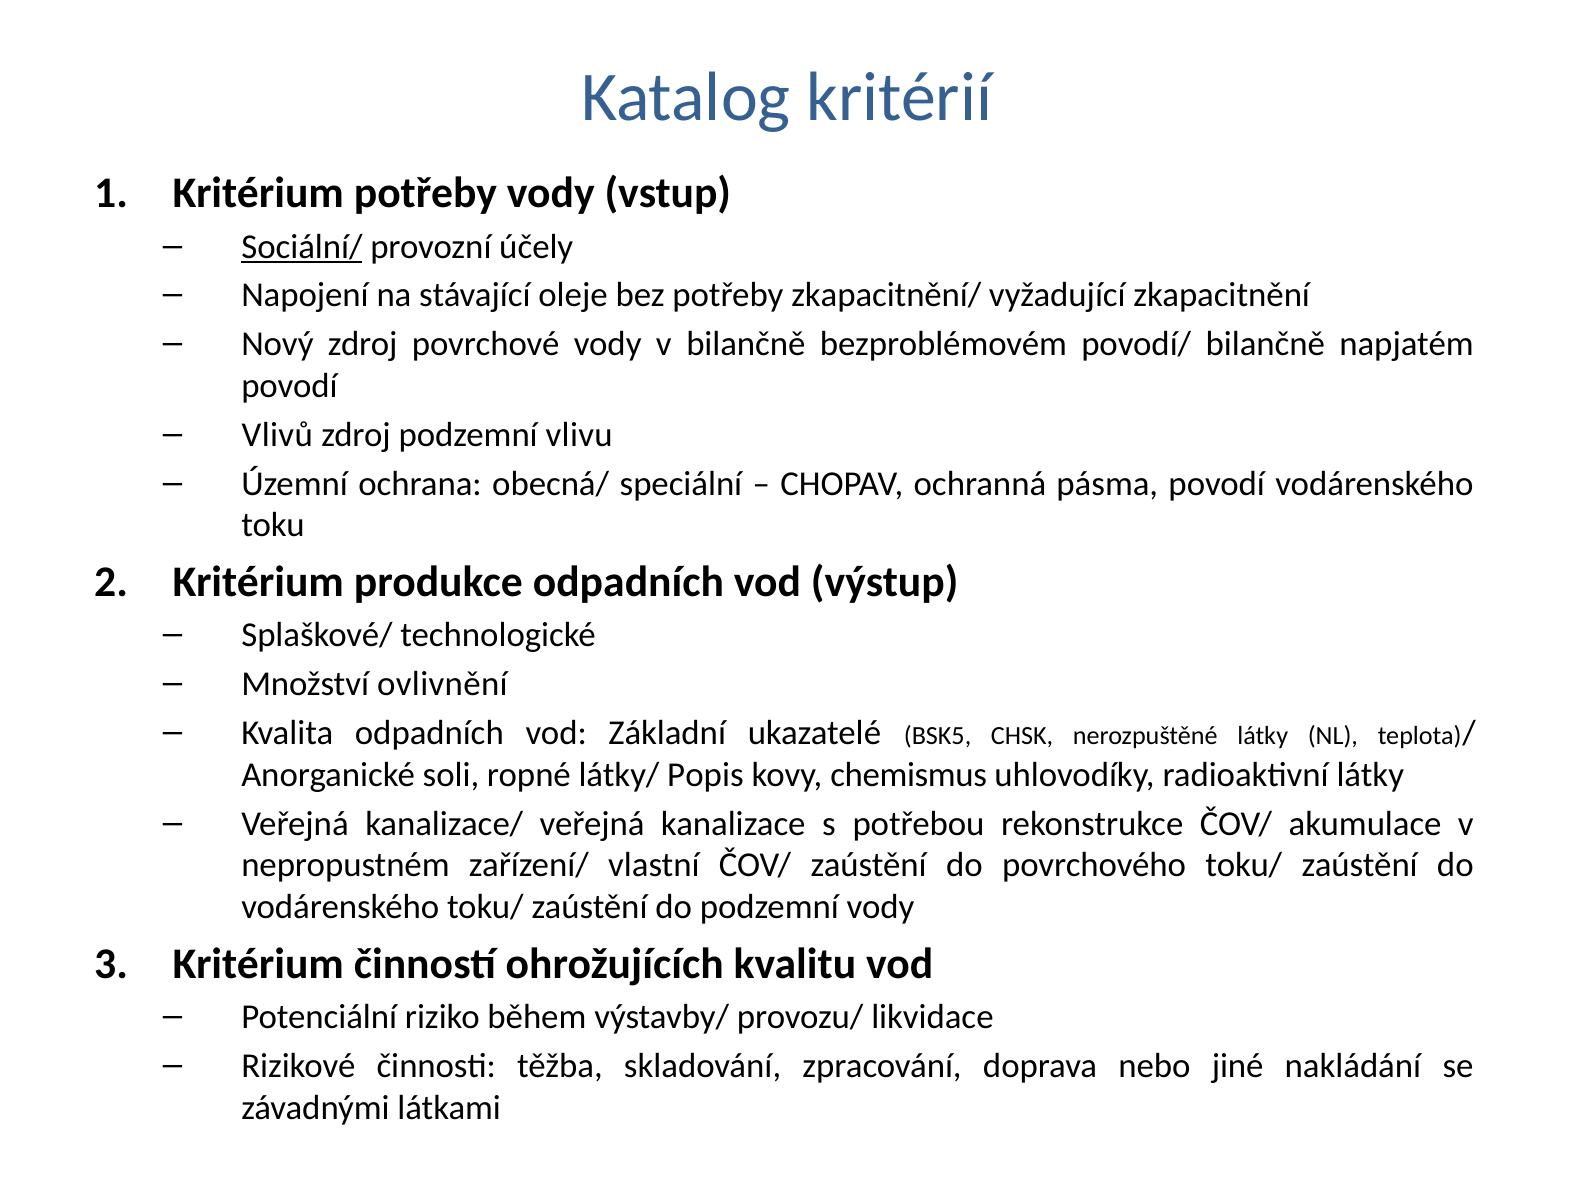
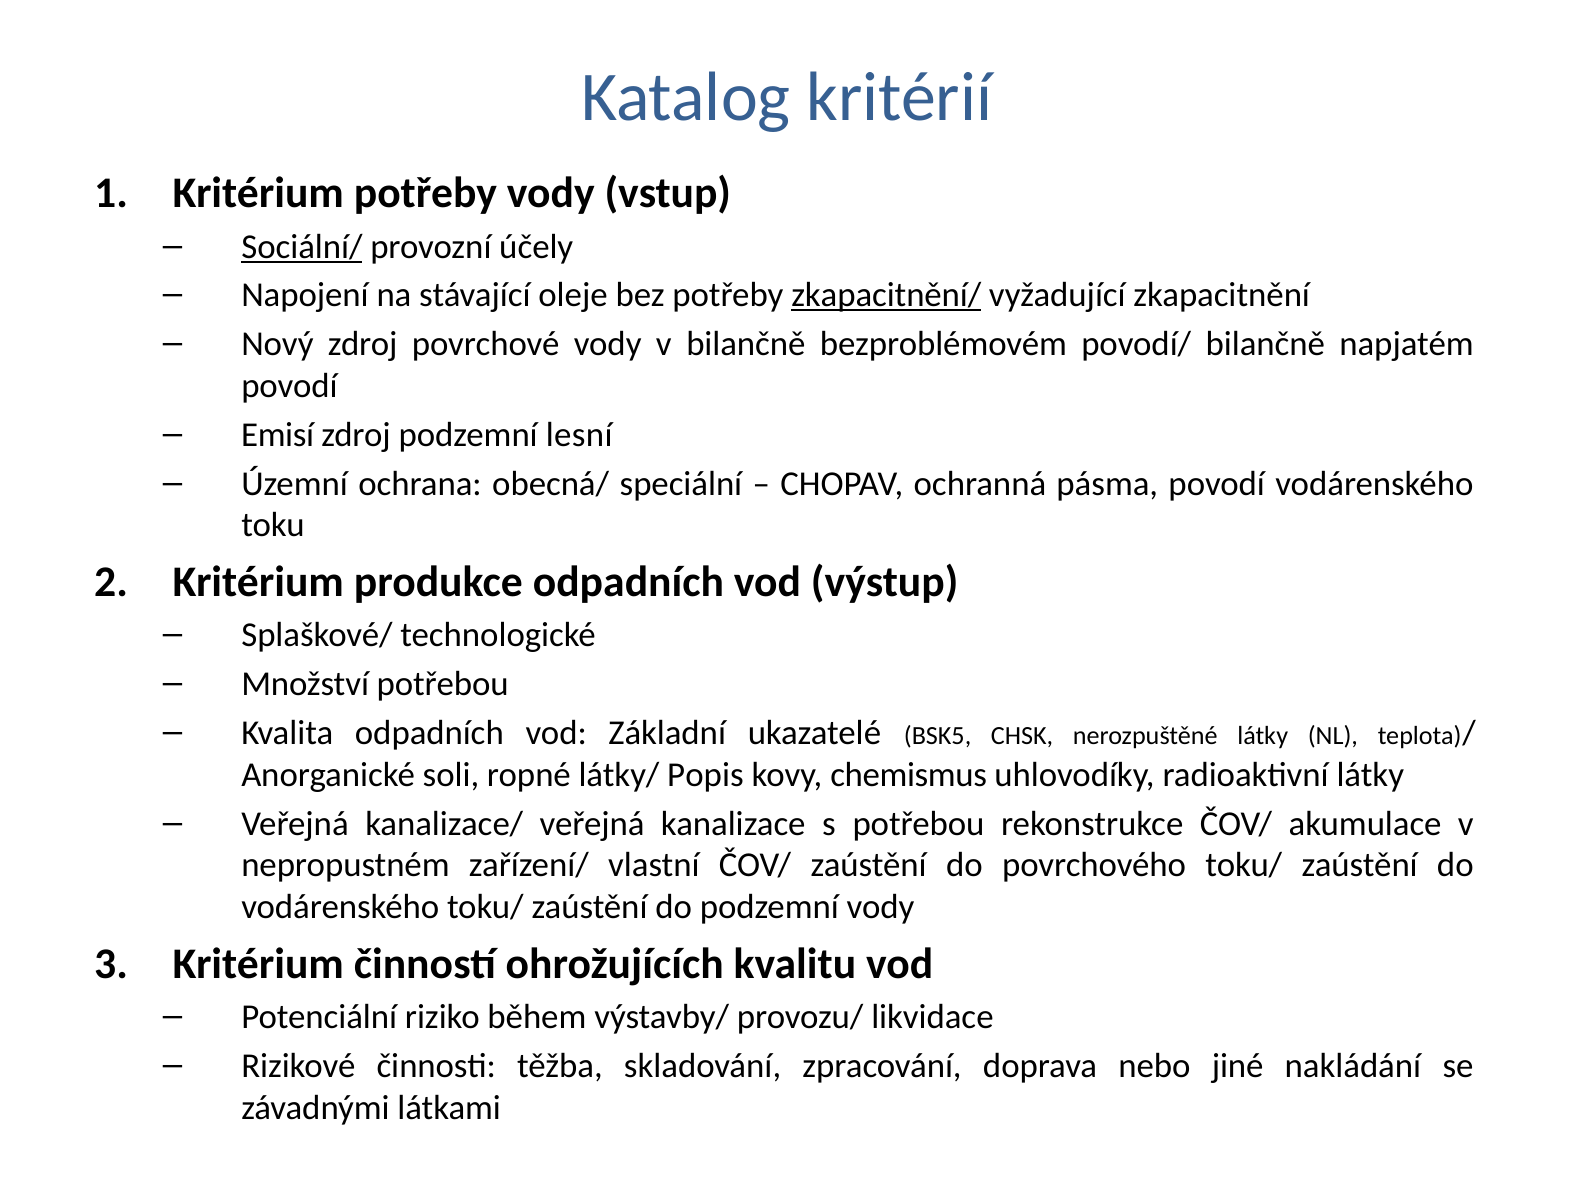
zkapacitnění/ underline: none -> present (886, 295)
Vlivů: Vlivů -> Emisí (278, 435)
vlivu: vlivu -> lesní (579, 435)
Množství ovlivnění: ovlivnění -> potřebou (443, 684)
